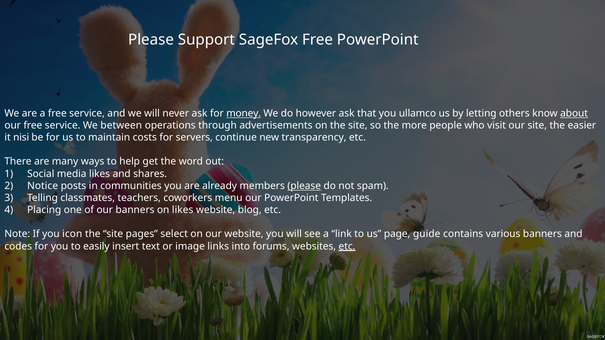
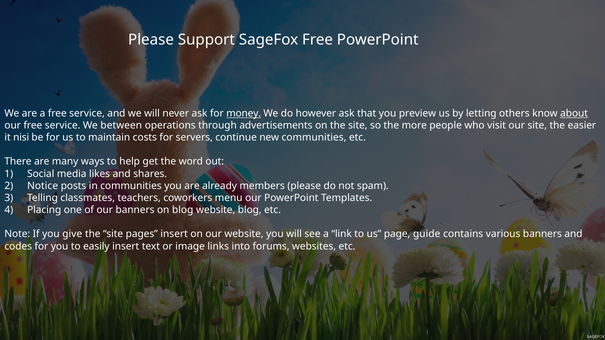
ullamco: ullamco -> preview (417, 113)
new transparency: transparency -> communities (314, 138)
please underline: present -> none (304, 186)
on likes: likes -> blog (183, 210)
icon: icon -> give (72, 234)
pages select: select -> insert (174, 234)
etc underline: present -> none (347, 246)
